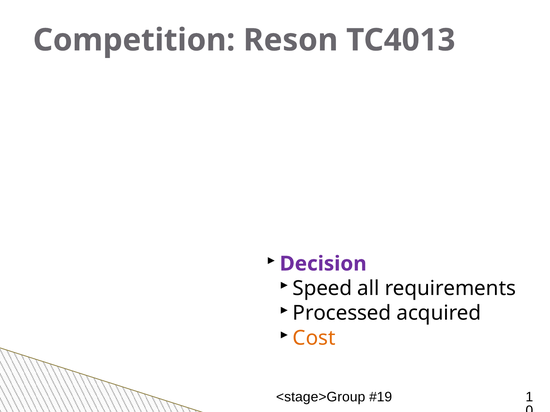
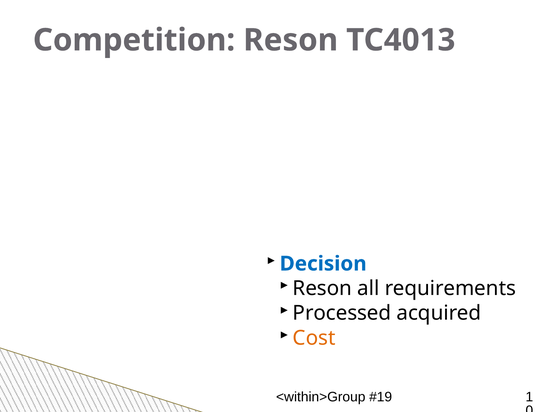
Decision colour: purple -> blue (323, 264)
Speed: Speed -> Reson (322, 289)
<stage>Group: <stage>Group -> <within>Group (321, 397)
